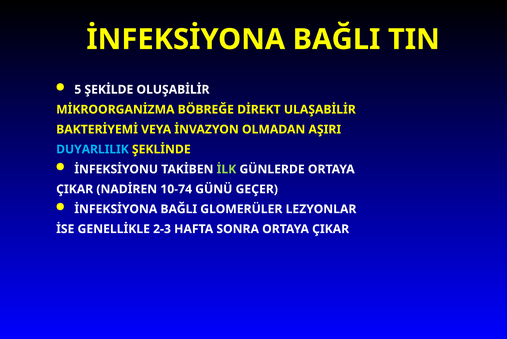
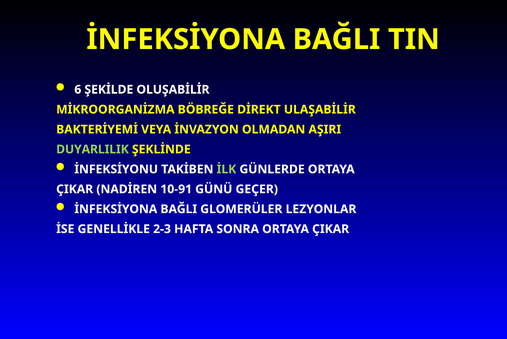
5: 5 -> 6 (78, 90)
DUYARLILIK colour: light blue -> light green (92, 149)
10-74: 10-74 -> 10-91 (176, 189)
